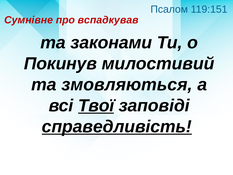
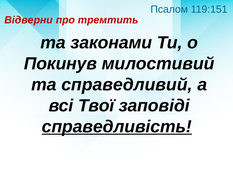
Сумнівне: Сумнівне -> Відверни (29, 20)
вспадкував: вспадкував -> тремтить (108, 20)
змовляються: змовляються -> справедливий (127, 85)
Твої underline: present -> none (96, 106)
